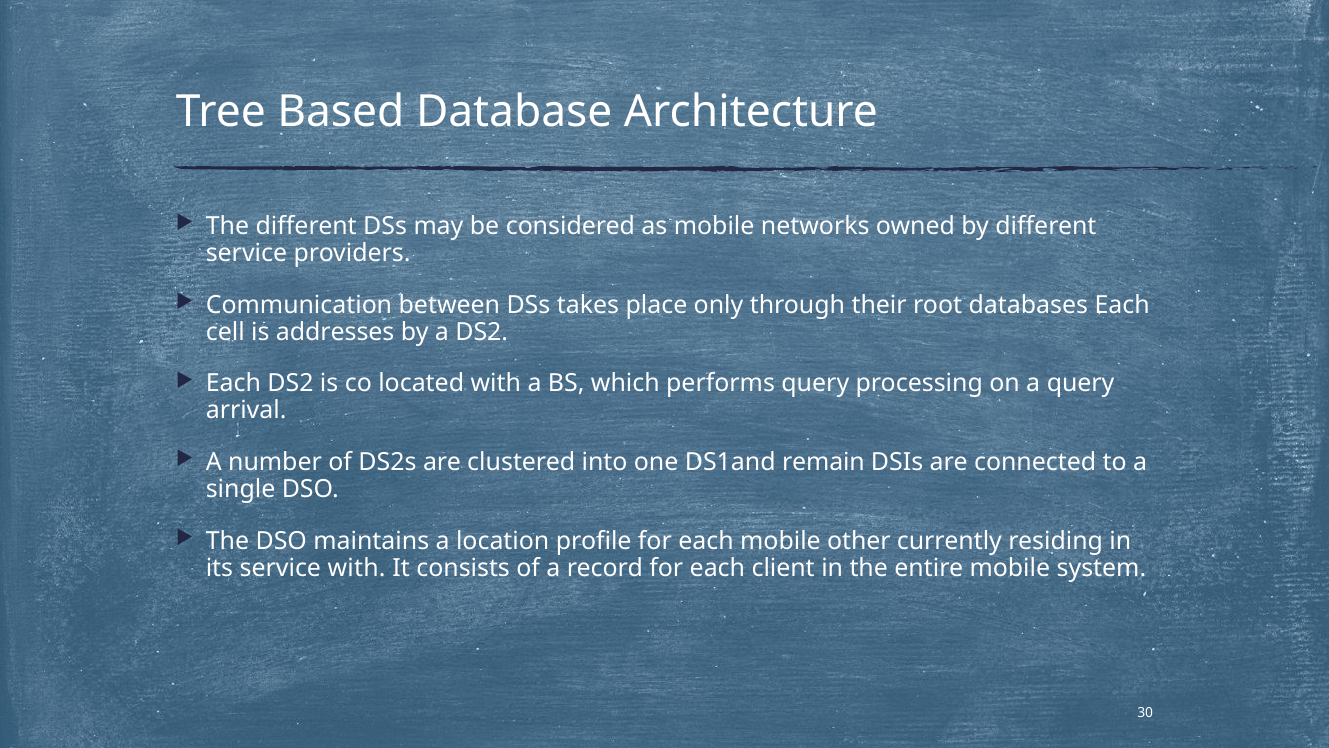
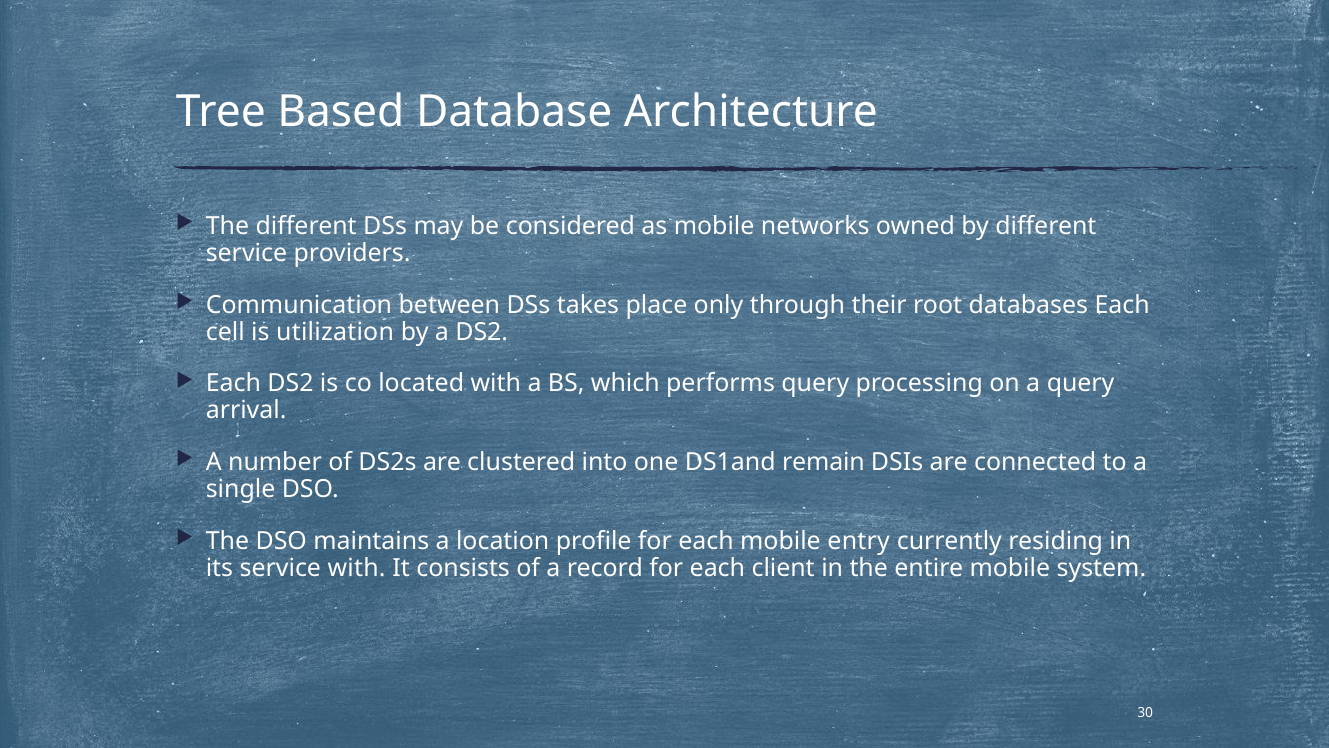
addresses: addresses -> utilization (335, 332)
other: other -> entry (859, 541)
